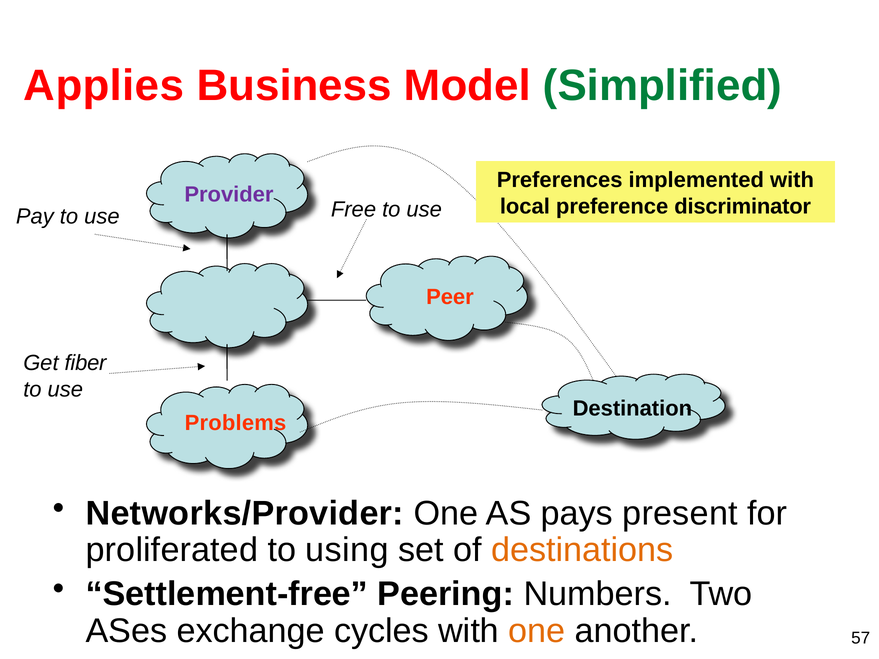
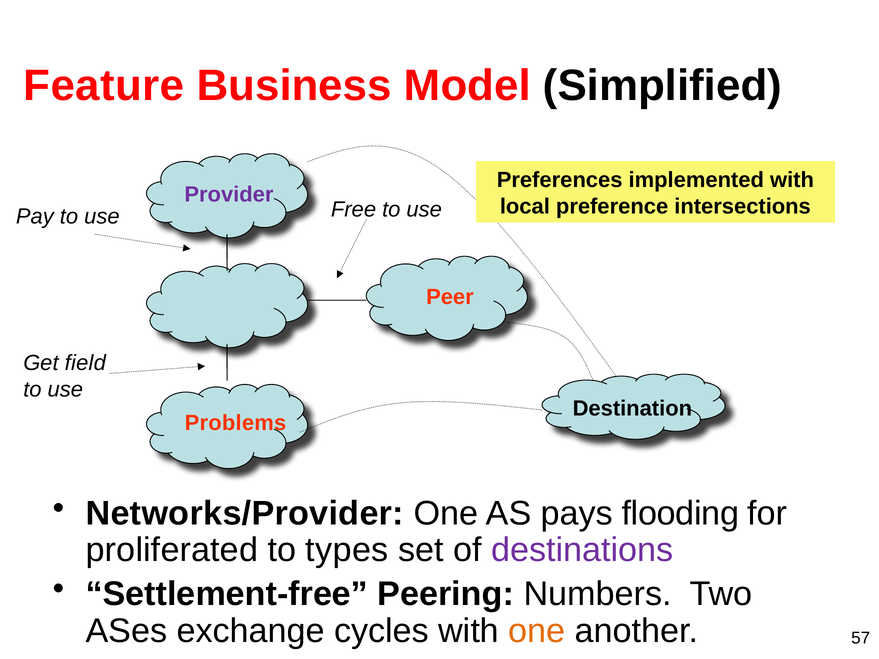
Applies: Applies -> Feature (104, 86)
Simplified colour: green -> black (663, 86)
discriminator: discriminator -> intersections (743, 207)
fiber: fiber -> field (85, 363)
present: present -> flooding (680, 513)
using: using -> types (347, 550)
destinations colour: orange -> purple (582, 550)
